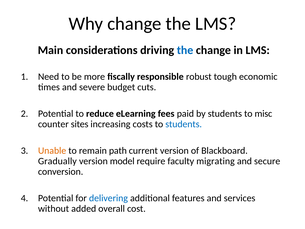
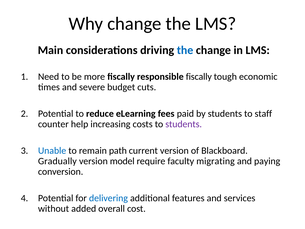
responsible robust: robust -> fiscally (199, 76)
misc: misc -> staff (263, 113)
sites: sites -> help (80, 124)
students colour: blue -> purple (184, 124)
Unable colour: orange -> blue (52, 150)
secure: secure -> paying (267, 161)
